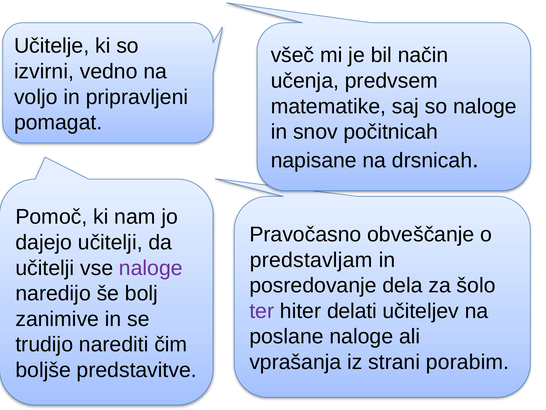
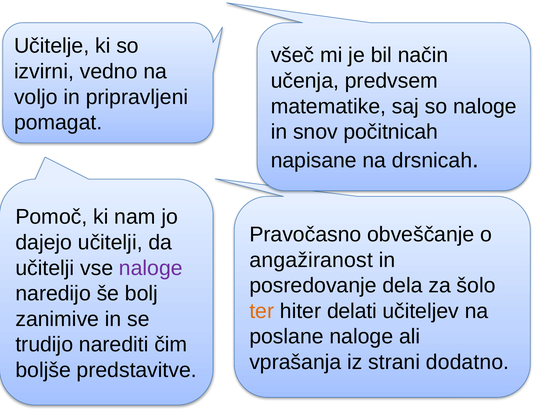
predstavljam: predstavljam -> angažiranost (311, 260)
ter colour: purple -> orange (262, 311)
porabim: porabim -> dodatno (468, 362)
